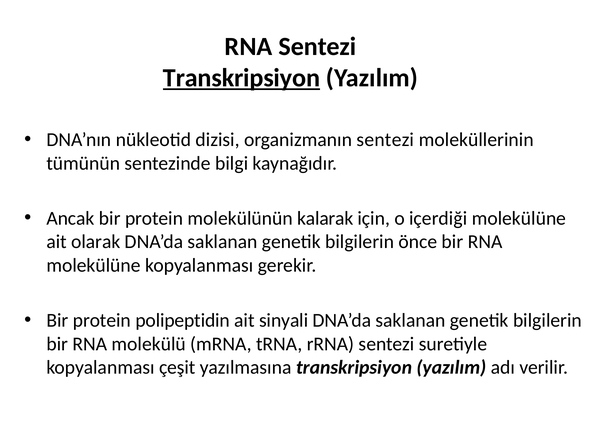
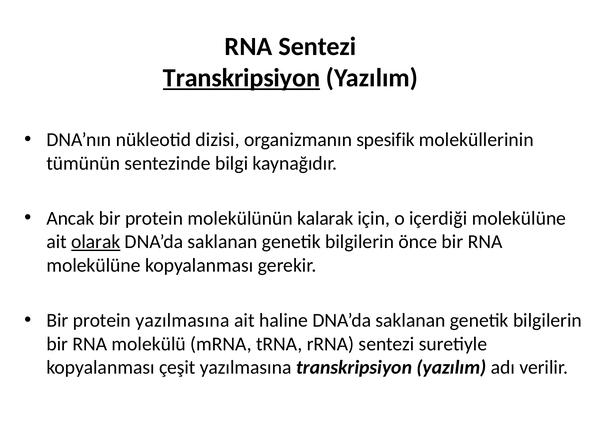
organizmanın sentezi: sentezi -> spesifik (386, 140)
olarak underline: none -> present (96, 242)
protein polipeptidin: polipeptidin -> yazılmasına (182, 320)
sinyali: sinyali -> haline (284, 320)
